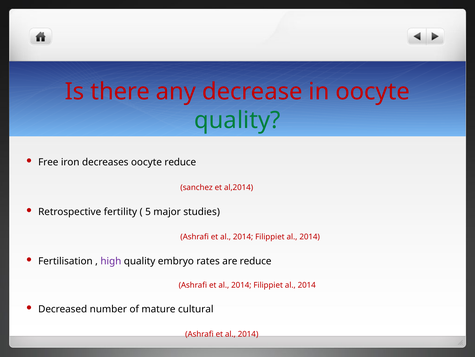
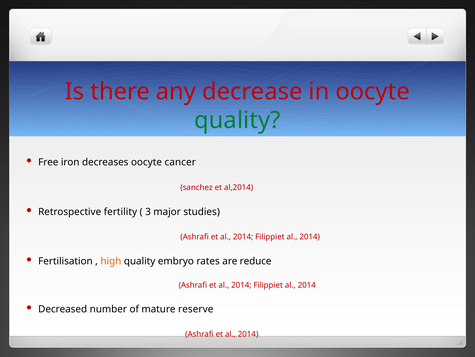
oocyte reduce: reduce -> cancer (180, 162)
5: 5 -> 3 (148, 211)
high colour: purple -> orange (111, 261)
cultural: cultural -> reserve (196, 309)
